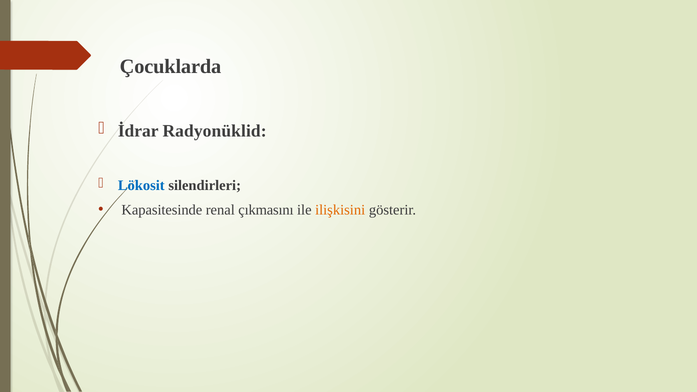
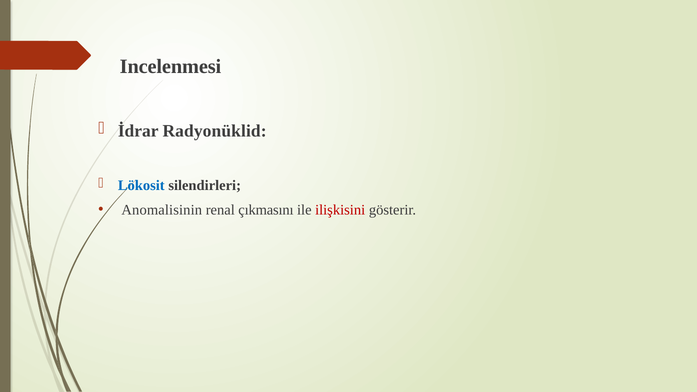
Çocuklarda: Çocuklarda -> Incelenmesi (170, 67)
Kapasitesinde: Kapasitesinde -> Anomalisinin (162, 210)
ilişkisini colour: orange -> red (340, 210)
